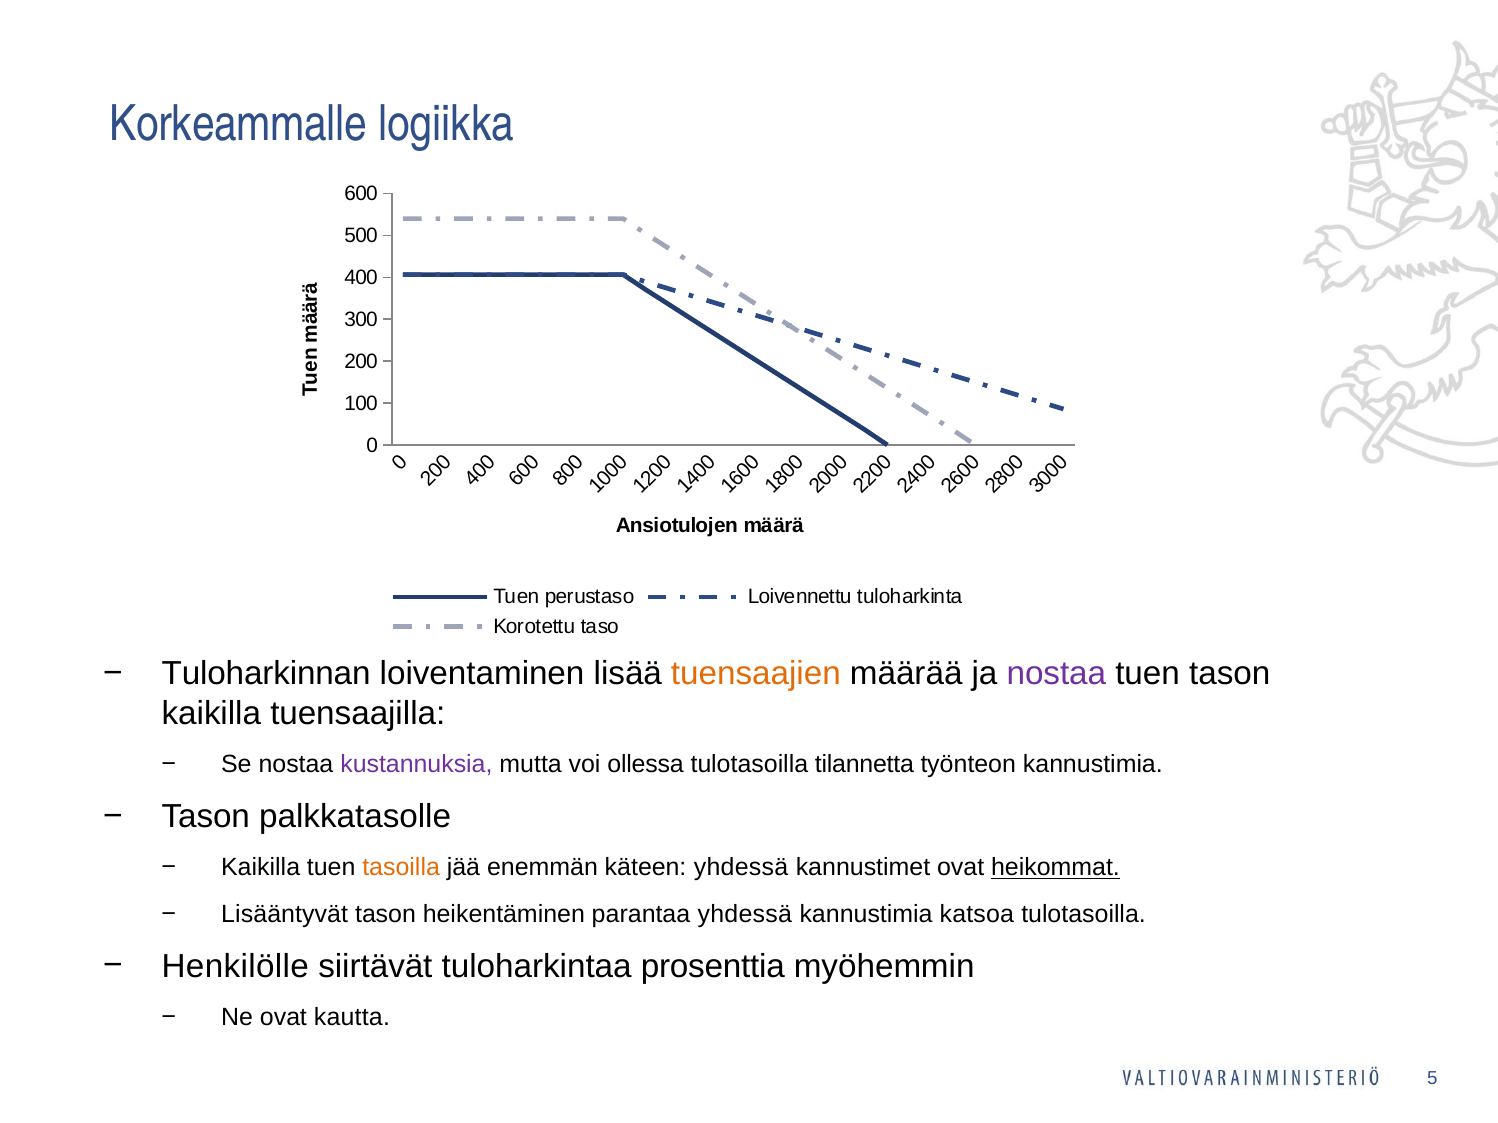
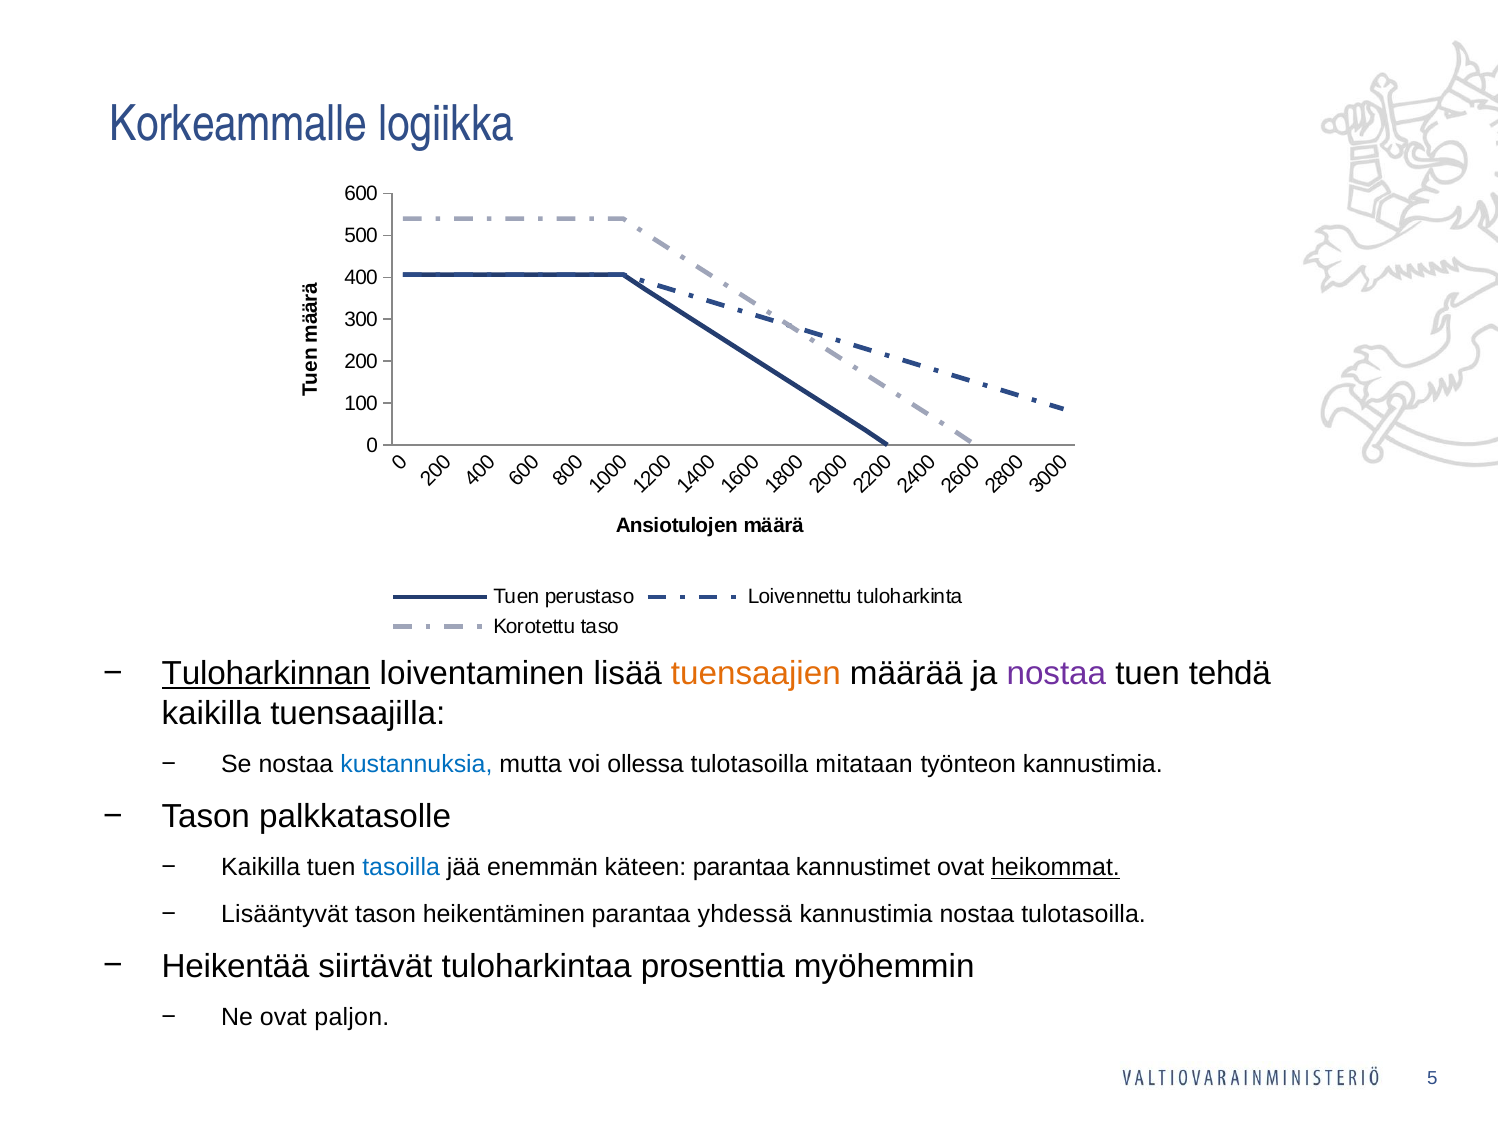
Tuloharkinnan underline: none -> present (266, 674)
tuen tason: tason -> tehdä (1230, 674)
kustannuksia colour: purple -> blue (416, 765)
tilannetta: tilannetta -> mitataan (864, 765)
tasoilla colour: orange -> blue (401, 868)
käteen yhdessä: yhdessä -> parantaa (741, 868)
kannustimia katsoa: katsoa -> nostaa (977, 915)
Henkilölle: Henkilölle -> Heikentää (235, 967)
kautta: kautta -> paljon (352, 1018)
